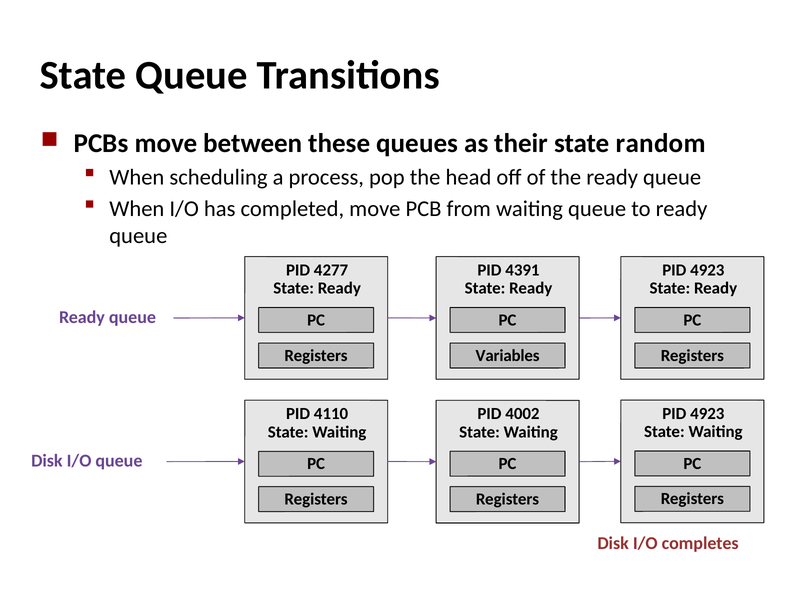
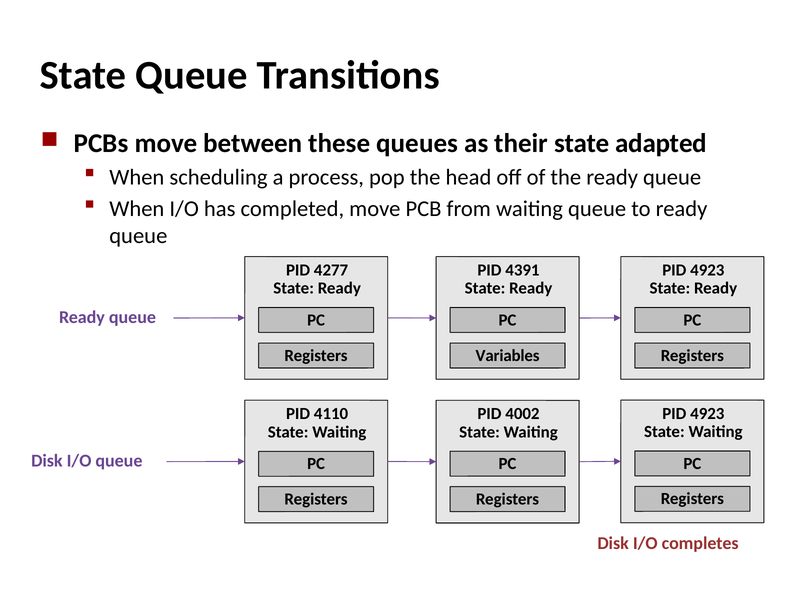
random: random -> adapted (661, 143)
